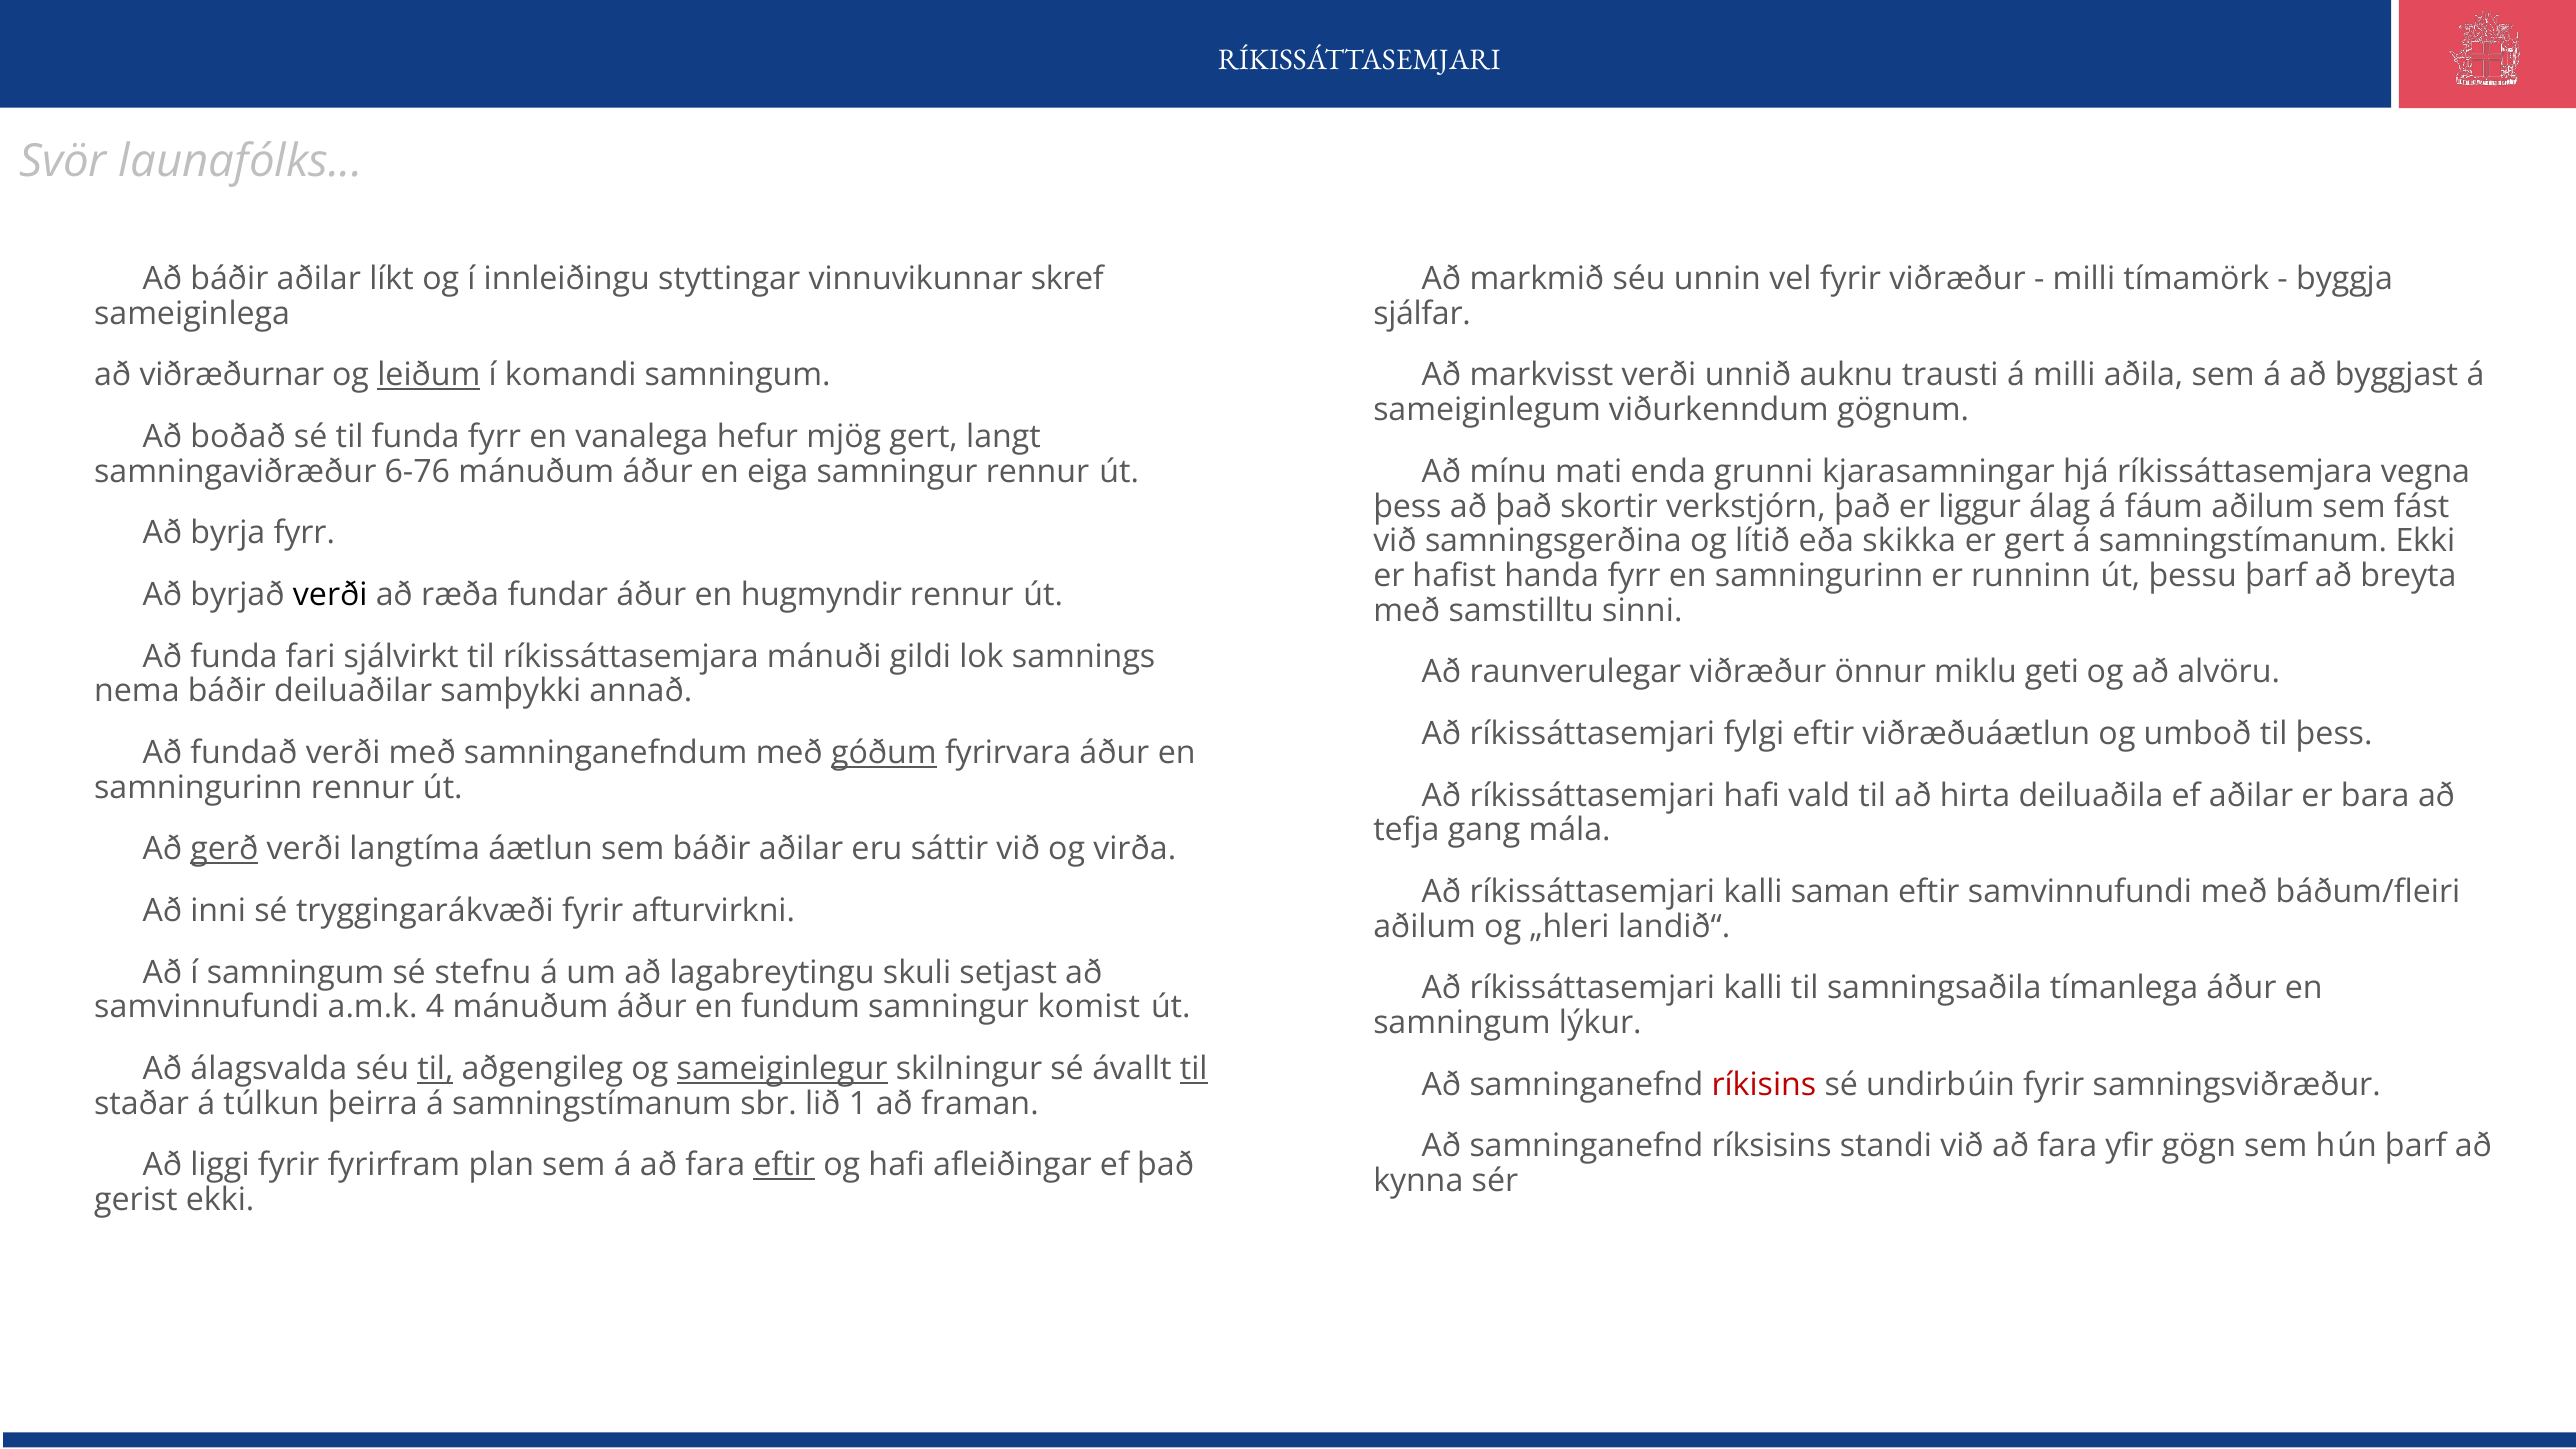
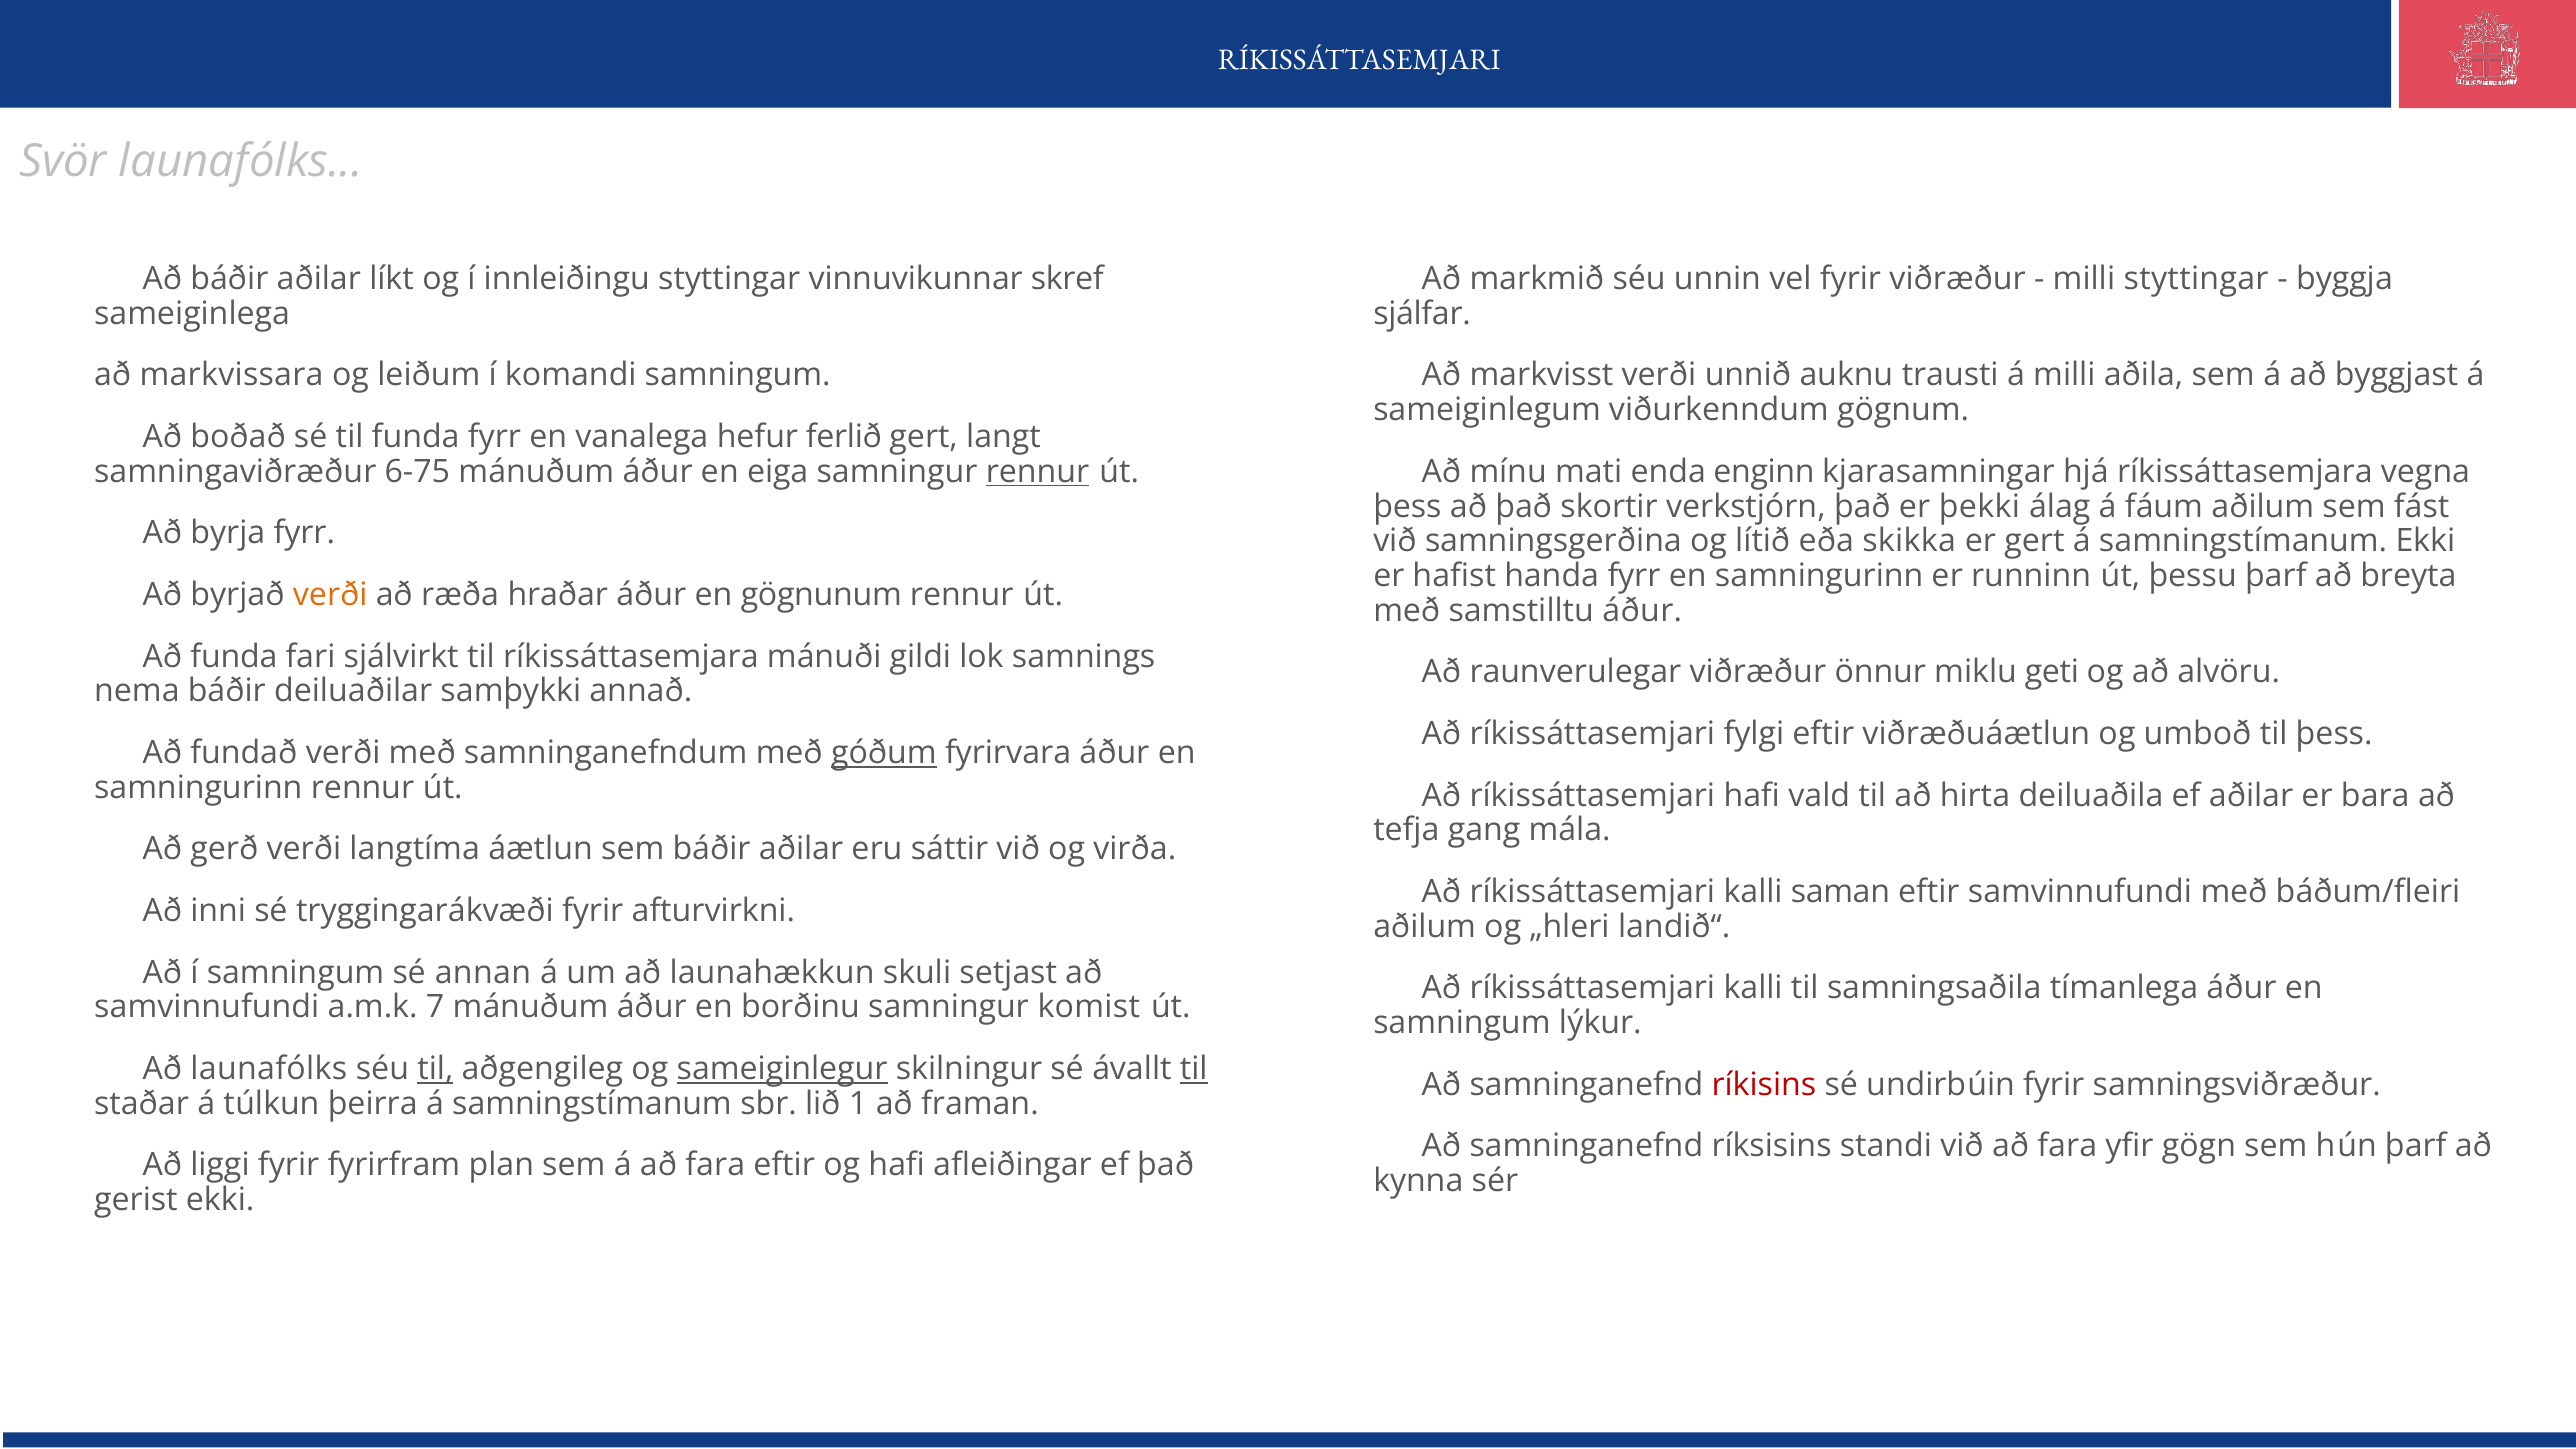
milli tímamörk: tímamörk -> styttingar (2196, 279)
viðræðurnar: viðræðurnar -> markvissara (232, 375)
leiðum underline: present -> none (429, 375)
mjög: mjög -> ferlið (844, 437)
grunni: grunni -> enginn (1764, 472)
6-76: 6-76 -> 6-75 (417, 472)
rennur underline: none -> present (1038, 472)
liggur: liggur -> þekki (1979, 506)
verði colour: black -> orange (330, 595)
fundar: fundar -> hraðar (558, 595)
hugmyndir: hugmyndir -> gögnunum (821, 595)
samstilltu sinni: sinni -> áður (1642, 611)
gerð underline: present -> none (224, 849)
stefnu: stefnu -> annan (483, 972)
lagabreytingu: lagabreytingu -> launahækkun (772, 972)
4: 4 -> 7 (435, 1007)
fundum: fundum -> borðinu (801, 1007)
Að álagsvalda: álagsvalda -> launafólks (269, 1069)
eftir underline: present -> none (784, 1165)
